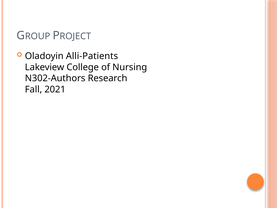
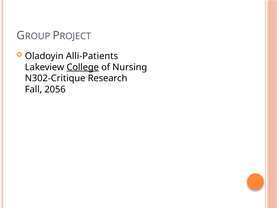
College underline: none -> present (83, 67)
N302-Authors: N302-Authors -> N302-Critique (55, 78)
2021: 2021 -> 2056 (55, 89)
